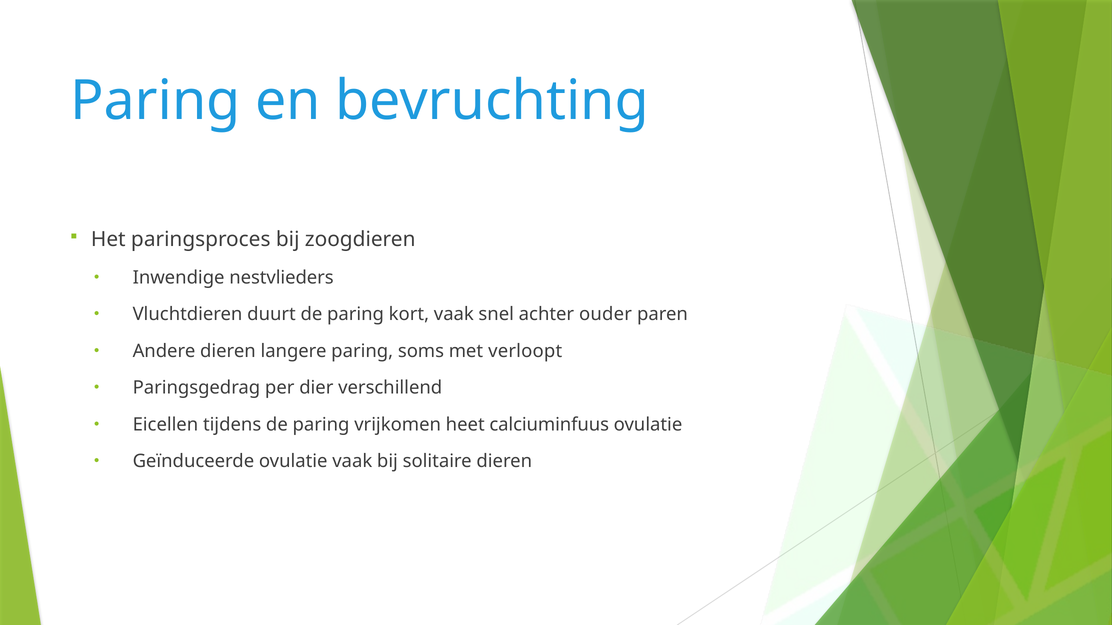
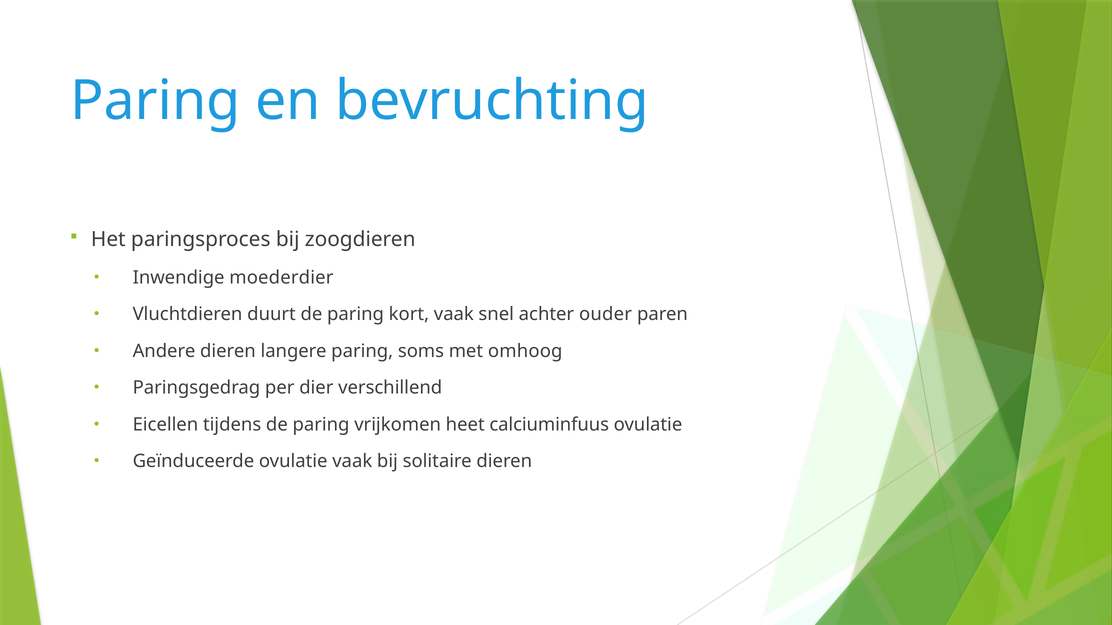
nestvlieders: nestvlieders -> moederdier (281, 278)
verloopt: verloopt -> omhoog (525, 351)
